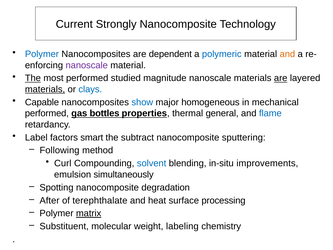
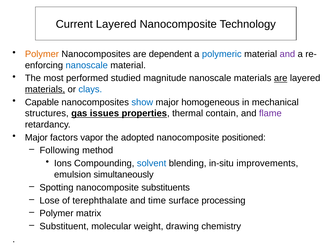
Current Strongly: Strongly -> Layered (116, 24)
Polymer colour: blue -> orange (42, 54)
and colour: orange -> purple (287, 54)
nanoscale colour: purple -> blue (87, 65)
The underline: present -> none (33, 78)
performed: performed -> structures (47, 113)
bottles: bottles -> issues (104, 113)
general: general -> contain (222, 113)
flame colour: blue -> purple (270, 113)
Label: Label -> Major (36, 137)
smart: smart -> vapor (92, 137)
subtract: subtract -> adopted (138, 137)
sputtering: sputtering -> positioned (244, 137)
Curl: Curl -> Ions (63, 163)
degradation: degradation -> substituents (166, 187)
After: After -> Lose (50, 200)
heat: heat -> time (157, 200)
matrix underline: present -> none (89, 213)
labeling: labeling -> drawing (182, 226)
